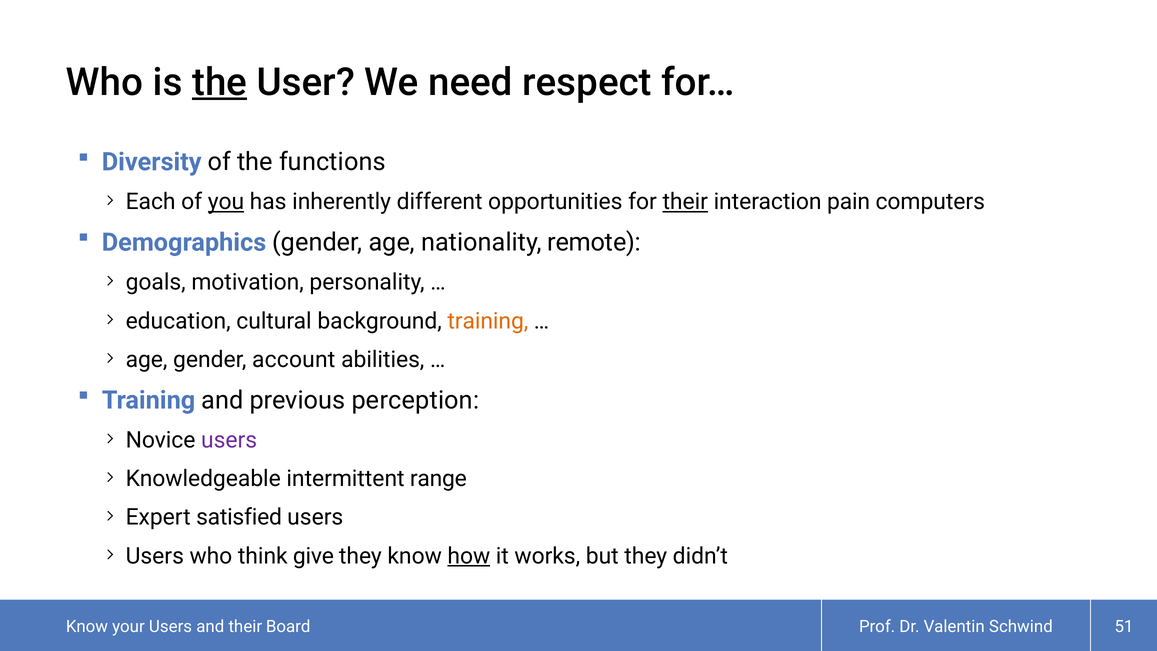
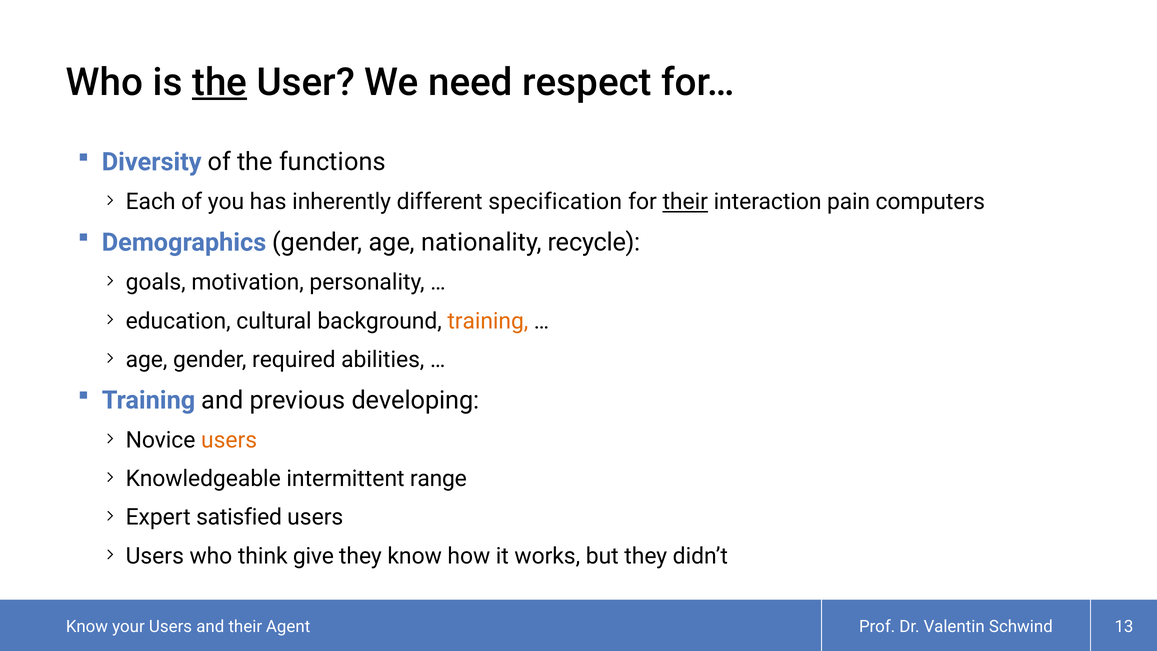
you underline: present -> none (226, 202)
opportunities: opportunities -> specification (555, 202)
remote: remote -> recycle (594, 242)
account: account -> required (294, 359)
perception: perception -> developing (416, 400)
users colour: purple -> orange (229, 440)
how underline: present -> none (469, 556)
Board: Board -> Agent (288, 626)
51: 51 -> 13 (1124, 626)
